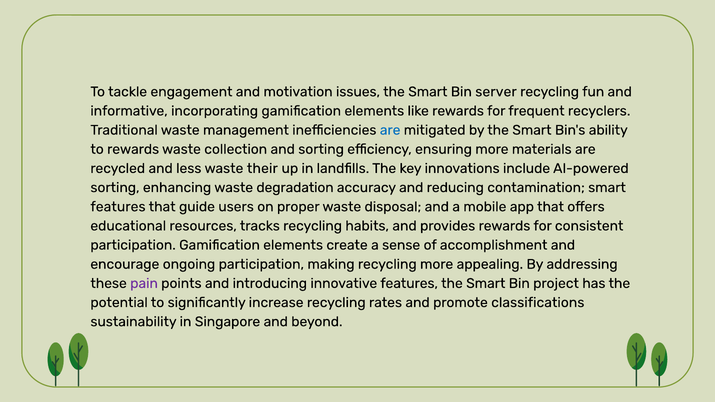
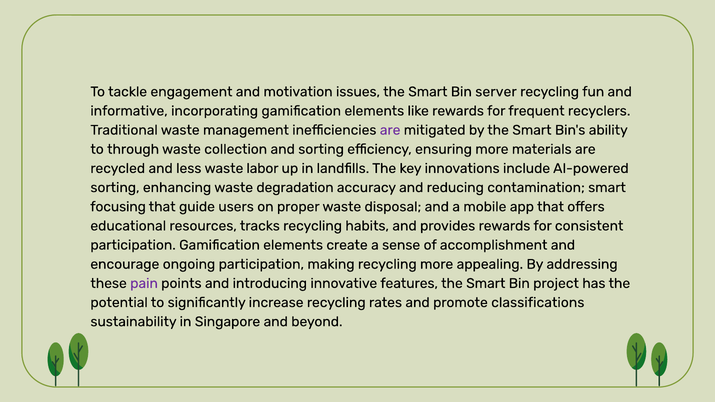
are colour: blue -> purple (390, 130)
to rewards: rewards -> through (133, 149)
their: their -> labor (262, 168)
features: features -> focusing (118, 207)
